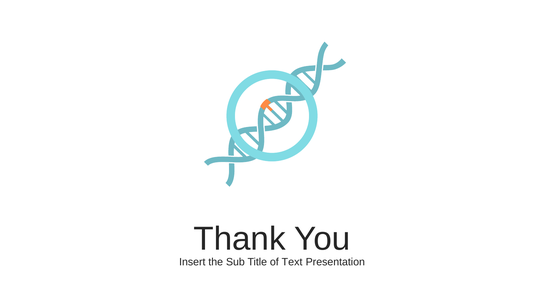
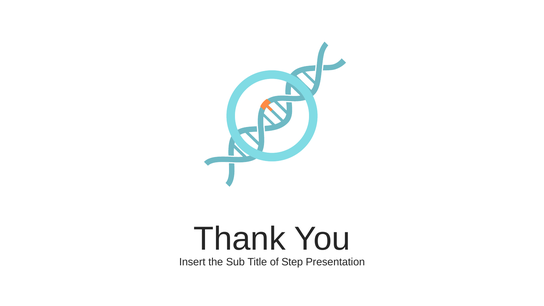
Text: Text -> Step (292, 262)
